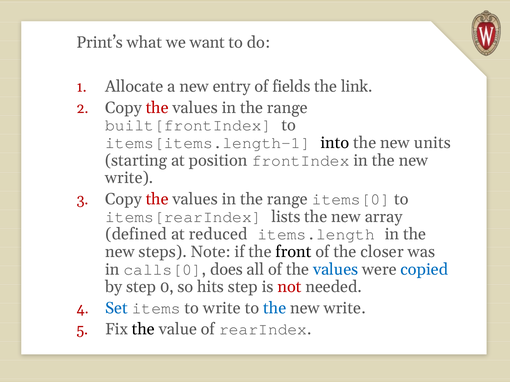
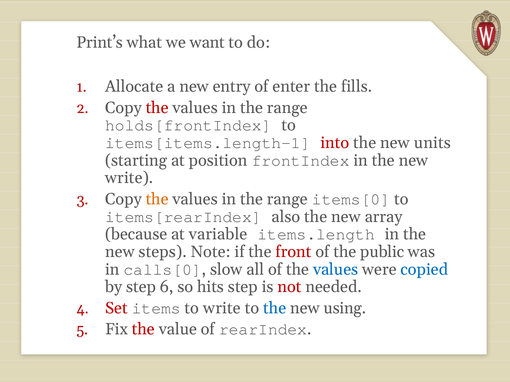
fields: fields -> enter (291, 87)
link: link -> fills (357, 87)
built[frontIndex: built[frontIndex -> holds[frontIndex (188, 125)
into colour: black -> red (335, 143)
the colour: red -> orange (157, 199)
lists: lists -> also (286, 217)
defined: defined -> because (136, 235)
reduced: reduced -> variable (218, 235)
front colour: black -> red (293, 252)
closer: closer -> public (382, 252)
does: does -> slow (226, 270)
0: 0 -> 6 (167, 287)
Set colour: blue -> red (116, 308)
write: write -> using (345, 308)
the colour: black -> red (143, 330)
